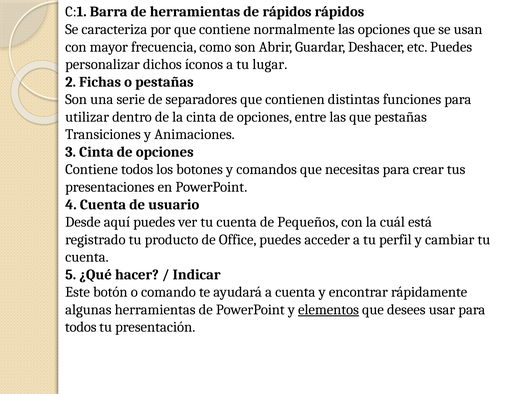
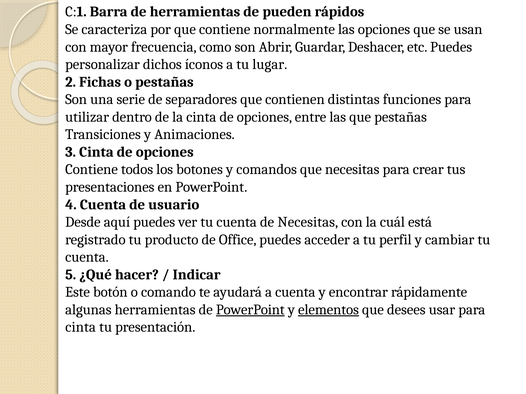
de rápidos: rápidos -> pueden (287, 12)
de Pequeños: Pequeños -> Necesitas (308, 222)
PowerPoint underline: none -> present (250, 310)
todos: todos -> cinta (81, 328)
